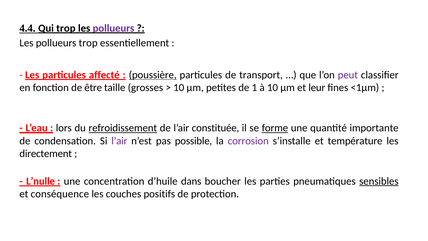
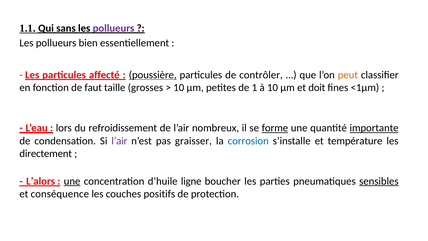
4.4: 4.4 -> 1.1 (27, 28)
Qui trop: trop -> sans (66, 28)
pollueurs trop: trop -> bien (88, 43)
transport: transport -> contrôler (261, 75)
peut colour: purple -> orange (348, 75)
être: être -> faut (93, 88)
leur: leur -> doit (317, 88)
refroidissement underline: present -> none (123, 128)
constituée: constituée -> nombreux (216, 128)
importante underline: none -> present (374, 128)
possible: possible -> graisser (193, 141)
corrosion colour: purple -> blue (248, 141)
L’nulle: L’nulle -> L’alors (41, 181)
une underline: none -> present (72, 181)
dans: dans -> ligne (191, 181)
